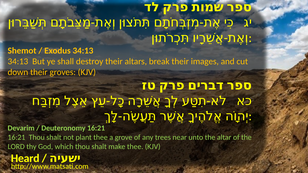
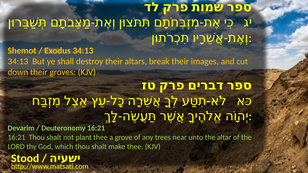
Heard: Heard -> Stood (25, 158)
